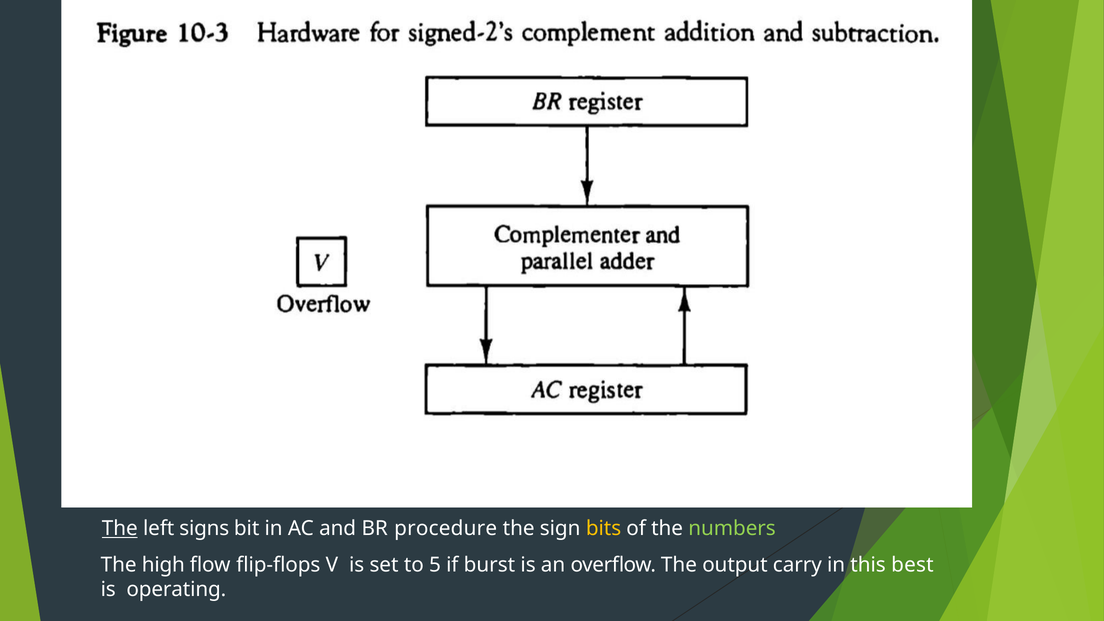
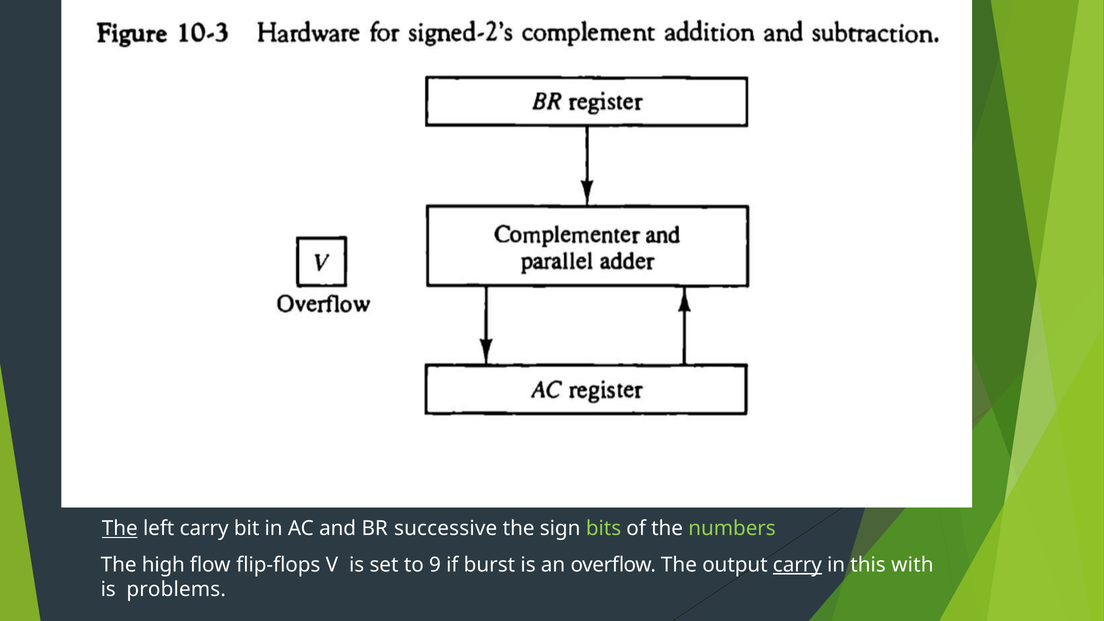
left signs: signs -> carry (204, 528)
procedure: procedure -> successive (446, 528)
bits colour: yellow -> light green (604, 528)
5: 5 -> 9 (435, 565)
carry underline: none -> present (797, 565)
best: best -> with (912, 565)
operating: operating -> problems (176, 590)
